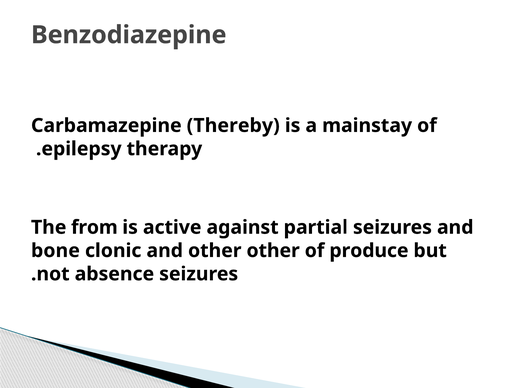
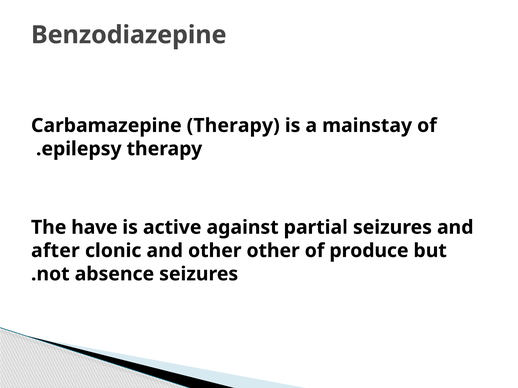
Carbamazepine Thereby: Thereby -> Therapy (233, 126)
from: from -> have (94, 228)
bone: bone -> after (55, 251)
